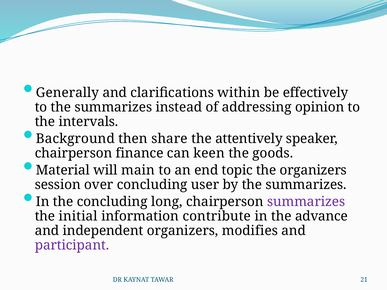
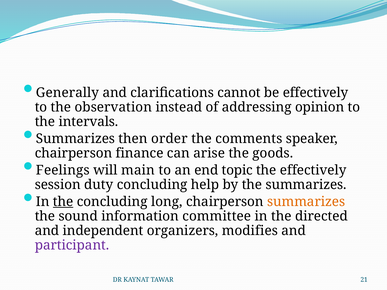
within: within -> cannot (239, 93)
to the summarizes: summarizes -> observation (113, 107)
Background: Background -> Summarizes (75, 139)
share: share -> order (169, 139)
attentively: attentively -> comments (249, 139)
keen: keen -> arise (209, 153)
Material: Material -> Feelings (63, 170)
the organizers: organizers -> effectively (313, 170)
over: over -> duty (99, 185)
user: user -> help (205, 185)
the underline: none -> present (63, 202)
summarizes colour: purple -> orange (306, 202)
initial: initial -> sound (78, 216)
contribute: contribute -> committee (217, 216)
advance: advance -> directed (321, 216)
